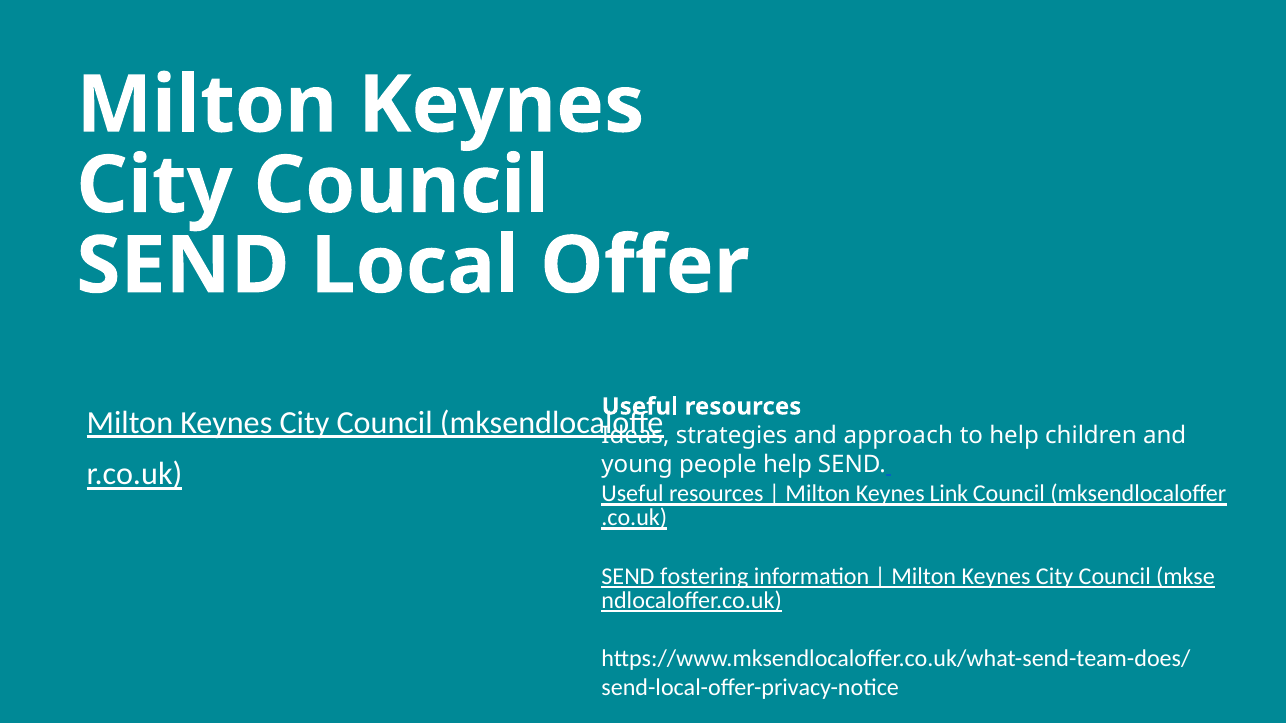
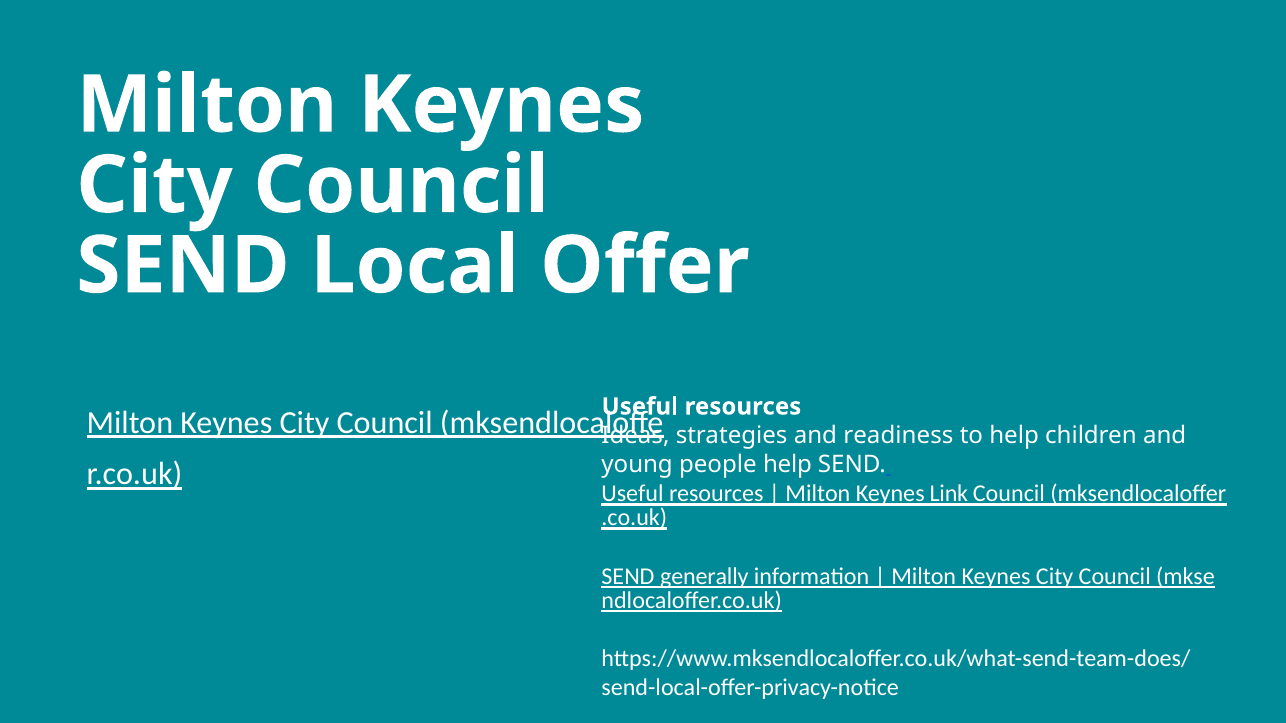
approach: approach -> readiness (898, 436)
fostering: fostering -> generally (704, 577)
